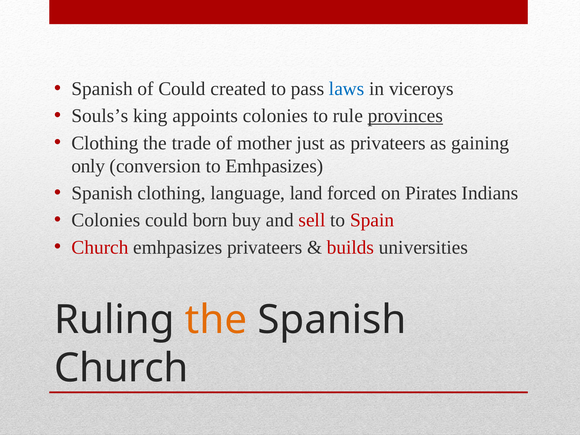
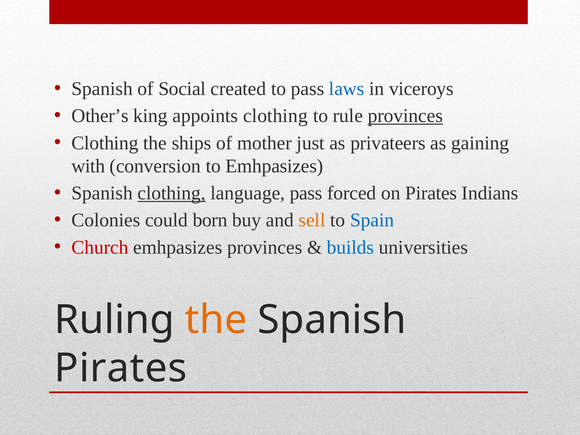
of Could: Could -> Social (182, 89)
Souls’s: Souls’s -> Other’s (100, 116)
appoints colonies: colonies -> clothing (275, 116)
trade: trade -> ships (192, 143)
only: only -> with (88, 166)
clothing underline: none -> present (172, 193)
language land: land -> pass (306, 193)
sell colour: red -> orange (312, 220)
Spain colour: red -> blue (372, 220)
emhpasizes privateers: privateers -> provinces (265, 247)
builds colour: red -> blue (351, 247)
Church: Church -> Pirates (121, 368)
